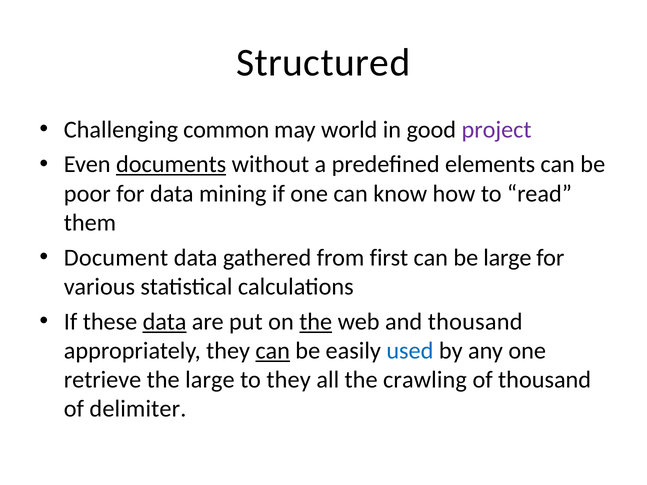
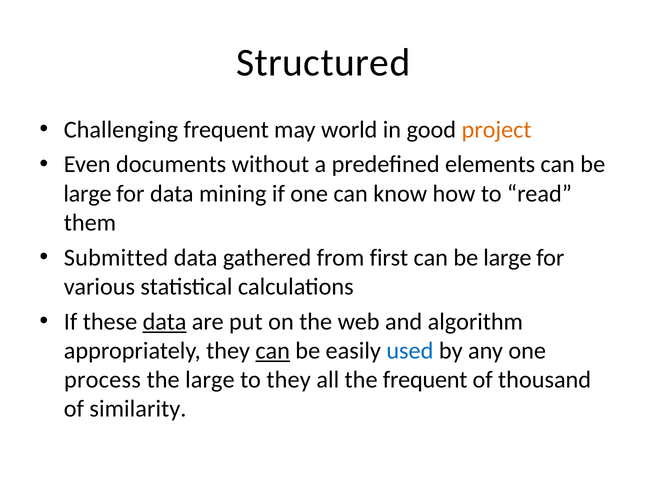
Challenging common: common -> frequent (226, 130)
project colour: purple -> orange (497, 130)
documents underline: present -> none (171, 165)
poor: poor -> large (87, 194)
Document: Document -> Submitted (116, 258)
the underline: present -> none (316, 322)
and thousand: thousand -> algorithm (475, 322)
retrieve: retrieve -> process (102, 380)
the crawling: crawling -> frequent (425, 380)
delimiter: delimiter -> similarity (138, 409)
